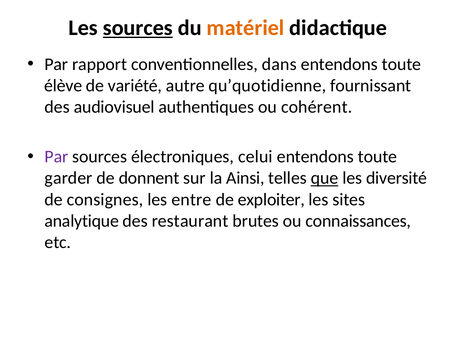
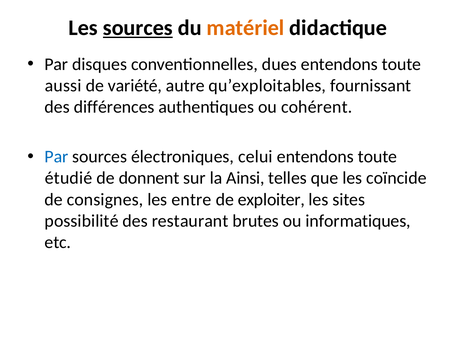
rapport: rapport -> disques (100, 64)
dans: dans -> dues (279, 64)
élève: élève -> aussi (63, 86)
qu’quotidienne: qu’quotidienne -> qu’exploitables (267, 86)
audiovisuel: audiovisuel -> différences (114, 107)
Par colour: purple -> blue (56, 157)
garder: garder -> étudié (69, 178)
que underline: present -> none (325, 178)
diversité: diversité -> coïncide (396, 178)
analytique: analytique -> possibilité (82, 221)
connaissances: connaissances -> informatiques (358, 221)
